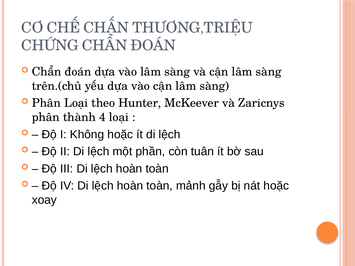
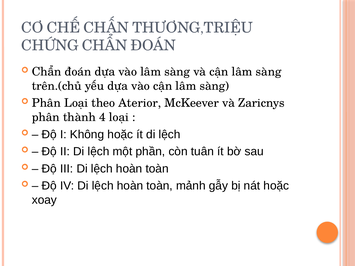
Hunter: Hunter -> Aterior (140, 103)
